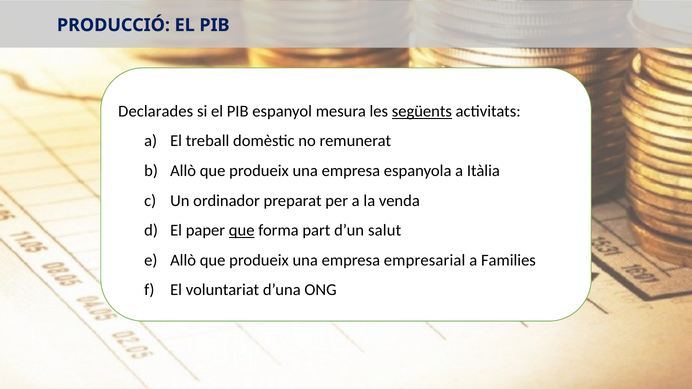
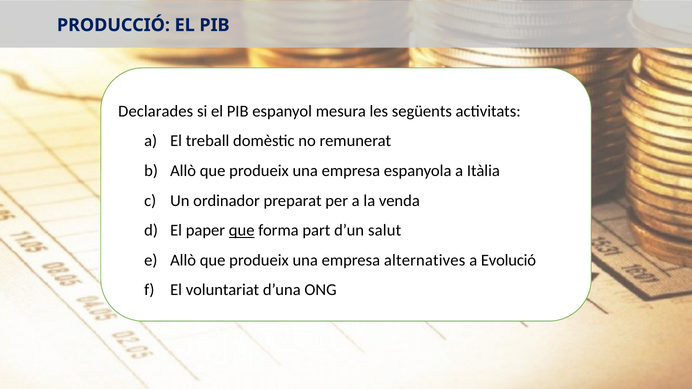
següents underline: present -> none (422, 111)
empresarial: empresarial -> alternatives (425, 260)
Families: Families -> Evolució (509, 260)
